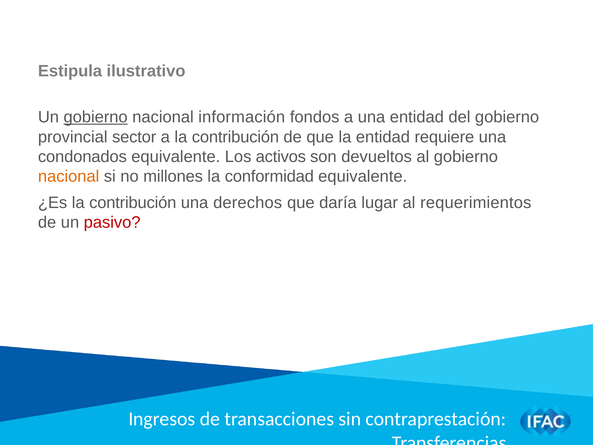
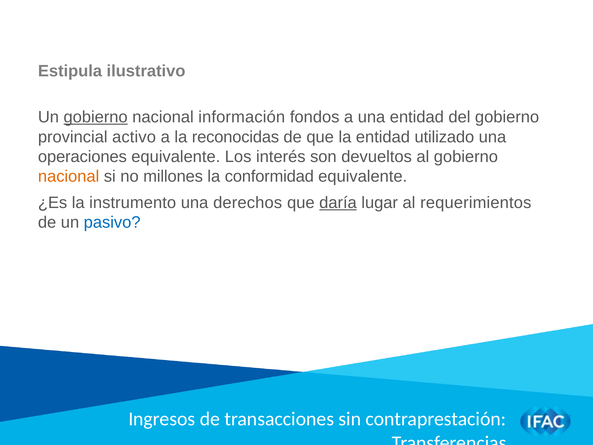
sector: sector -> activo (134, 137)
a la contribución: contribución -> reconocidas (235, 137)
requiere: requiere -> utilizado (444, 137)
condonados: condonados -> operaciones (82, 157)
activos: activos -> interés (281, 157)
¿Es la contribución: contribución -> instrumento (133, 203)
daría underline: none -> present (338, 203)
pasivo colour: red -> blue (112, 222)
